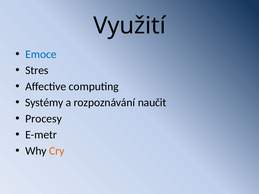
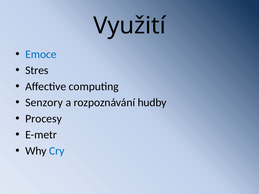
Systémy: Systémy -> Senzory (44, 103)
naučit: naučit -> hudby (152, 103)
Cry colour: orange -> blue (57, 151)
